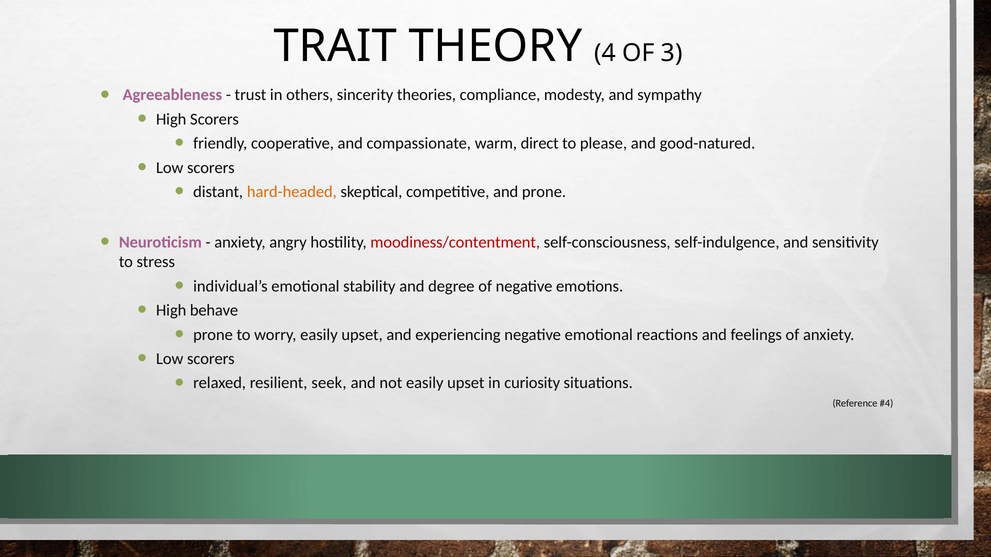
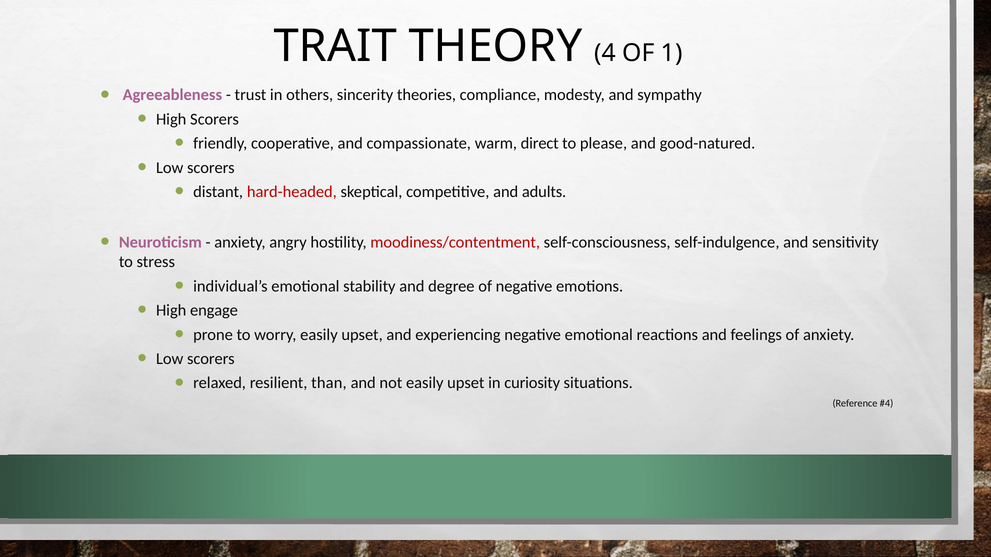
3: 3 -> 1 (672, 53)
hard-headed colour: orange -> red (292, 192)
and prone: prone -> adults (544, 192)
behave: behave -> engage (214, 311)
seek: seek -> than (329, 383)
